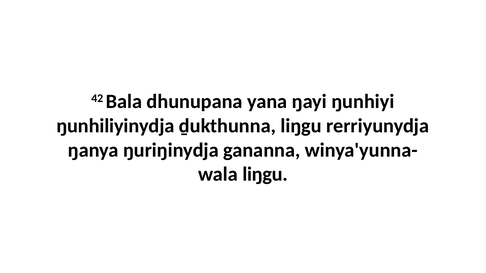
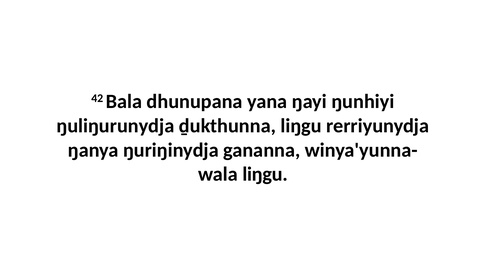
ŋunhiliyinydja: ŋunhiliyinydja -> ŋuliŋurunydja (115, 126)
